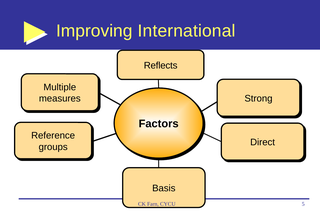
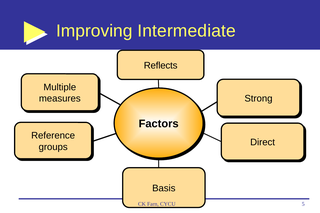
International: International -> Intermediate (187, 31)
